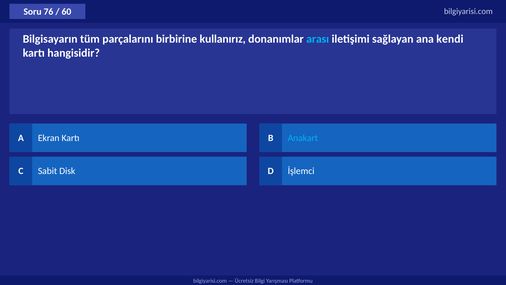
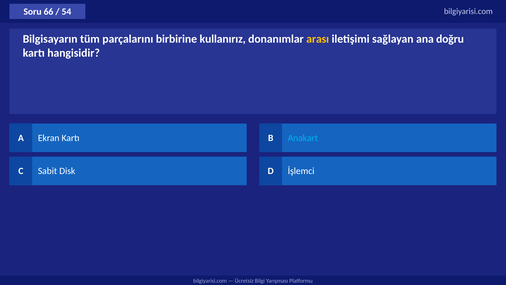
76: 76 -> 66 (48, 12)
60: 60 -> 54 (66, 12)
arası colour: light blue -> yellow (318, 39)
kendi: kendi -> doğru (450, 39)
